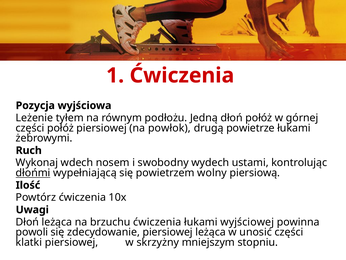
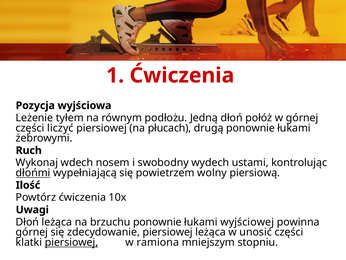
części połóż: połóż -> liczyć (60, 128)
powłok: powłok -> płucach (170, 128)
drugą powietrze: powietrze -> ponownie (250, 128)
brzuchu ćwiczenia: ćwiczenia -> ponownie (157, 222)
powoli: powoli -> górnej (32, 232)
piersiowej underline: none -> present (71, 242)
skrzyżny: skrzyżny -> ramiona (158, 242)
